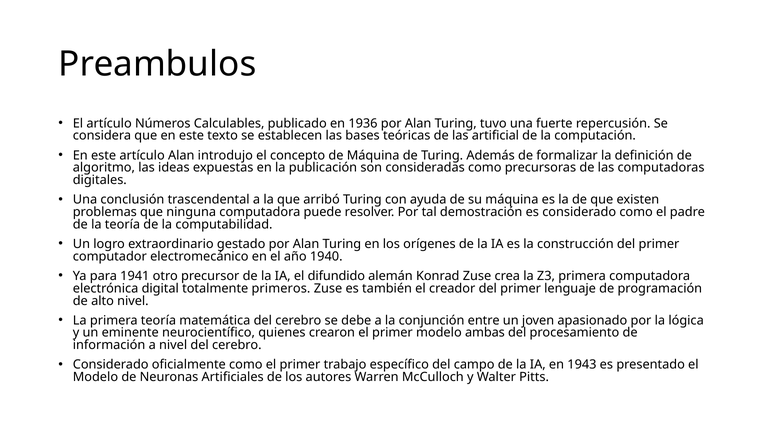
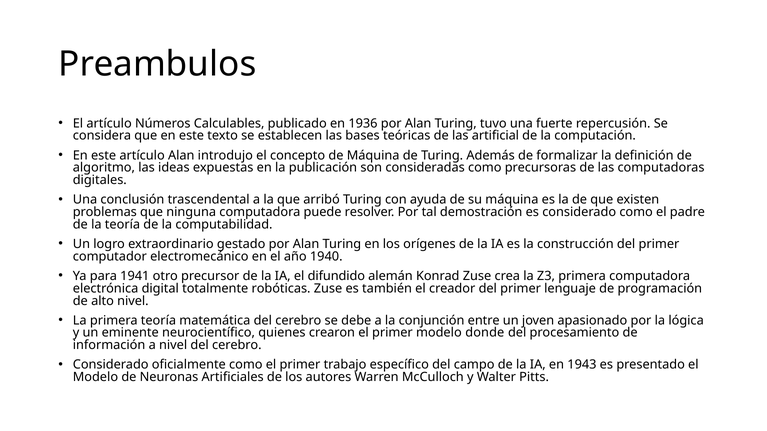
primeros: primeros -> robóticas (281, 289)
ambas: ambas -> donde (485, 333)
